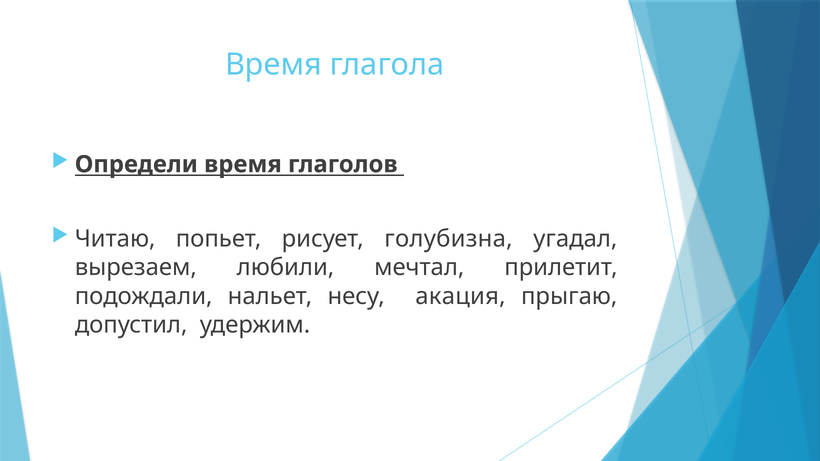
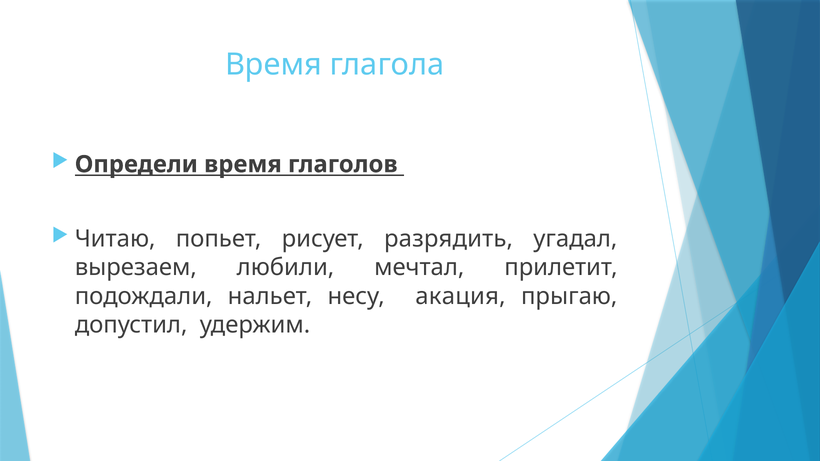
голубизна: голубизна -> разрядить (449, 239)
